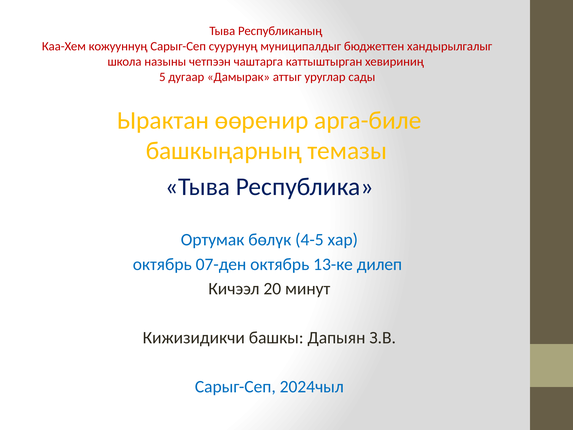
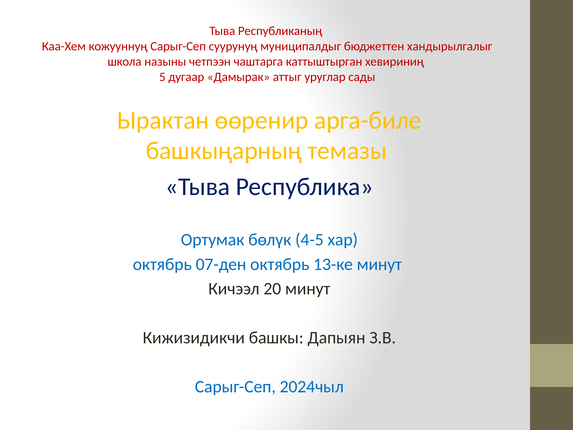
13-ке дилеп: дилеп -> минут (379, 264)
